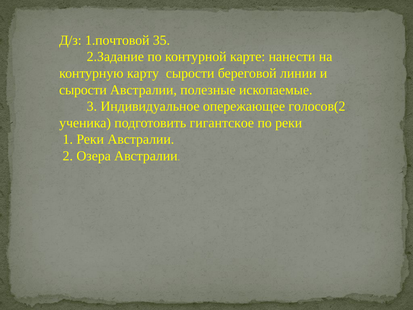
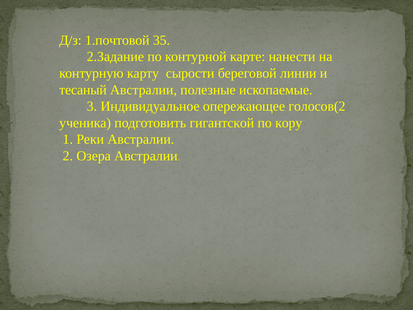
сырости: сырости -> тесаный (83, 90)
гигантское: гигантское -> гигантской (222, 123)
по реки: реки -> кору (289, 123)
